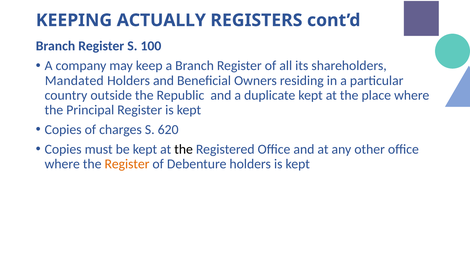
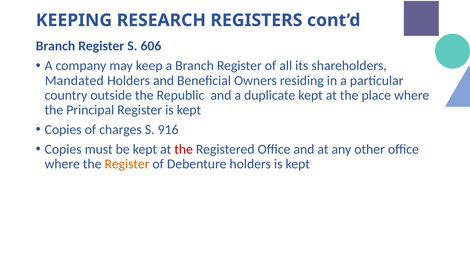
ACTUALLY: ACTUALLY -> RESEARCH (161, 20)
100: 100 -> 606 (151, 46)
620: 620 -> 916 (168, 130)
the colour: black -> red (184, 150)
